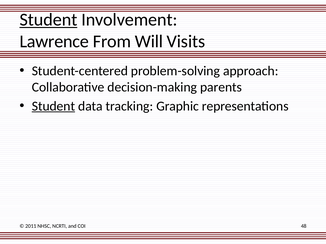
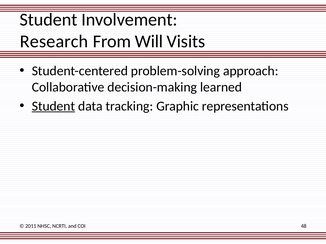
Student underline: present -> none (48, 20)
Lawrence: Lawrence -> Research (54, 41)
parents: parents -> learned (221, 87)
